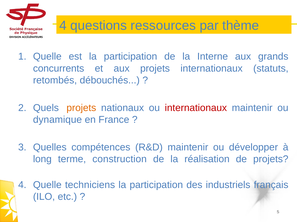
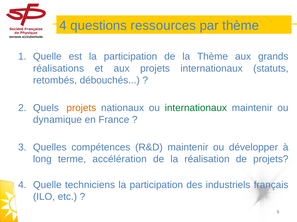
la Interne: Interne -> Thème (213, 57)
concurrents: concurrents -> réalisations (59, 69)
internationaux colour: red -> green (196, 108)
construction: construction -> accélération (120, 160)
